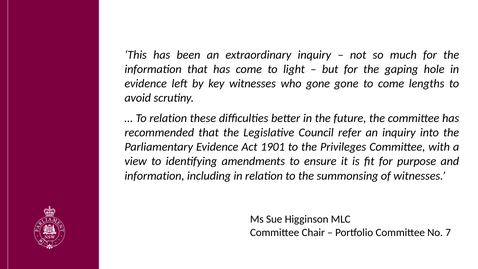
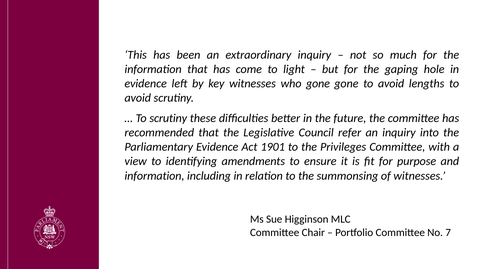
gone to come: come -> avoid (391, 84)
To relation: relation -> scrutiny (168, 118)
